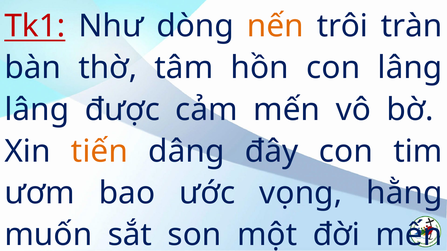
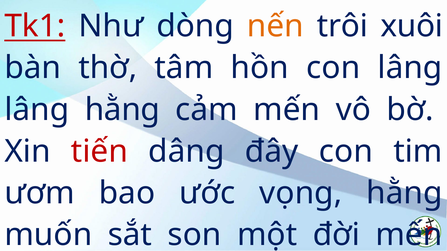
tràn: tràn -> xuôi (412, 26)
lâng được: được -> hằng (122, 110)
tiến colour: orange -> red (99, 152)
